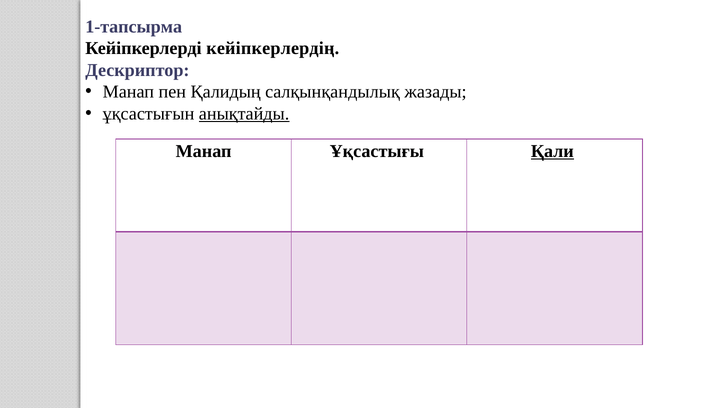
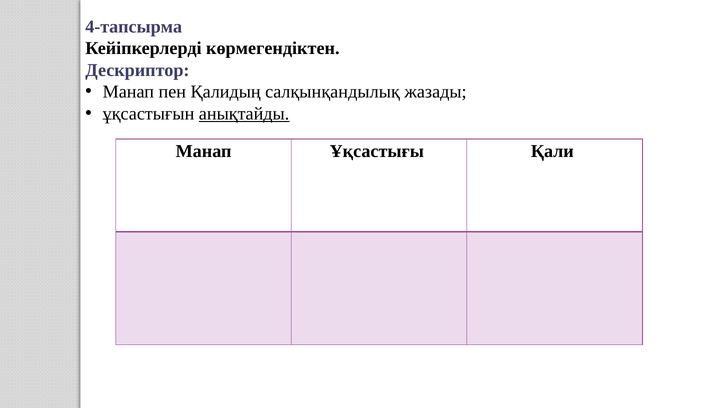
1-тапсырма: 1-тапсырма -> 4-тапсырма (134, 27)
кейіпкерлердің: кейіпкерлердің -> көрмегендіктен (273, 48)
Қали underline: present -> none (552, 151)
